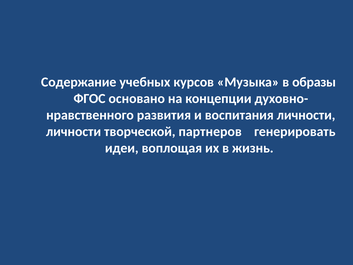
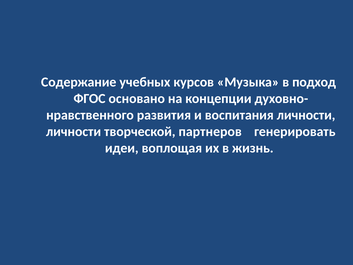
образы: образы -> подход (314, 82)
